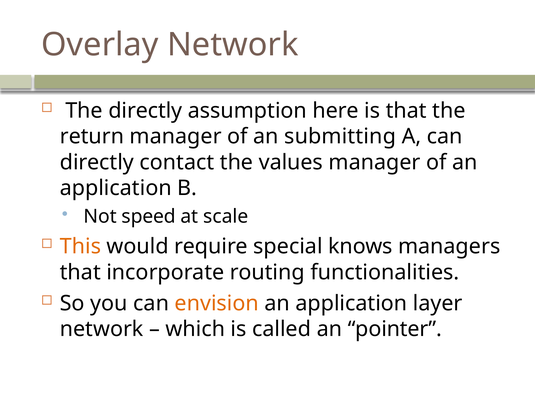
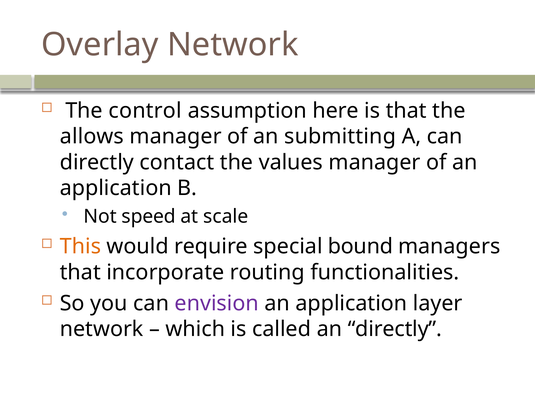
The directly: directly -> control (145, 111)
return: return -> allows (92, 137)
knows: knows -> bound (360, 247)
envision colour: orange -> purple (217, 304)
an pointer: pointer -> directly (395, 329)
